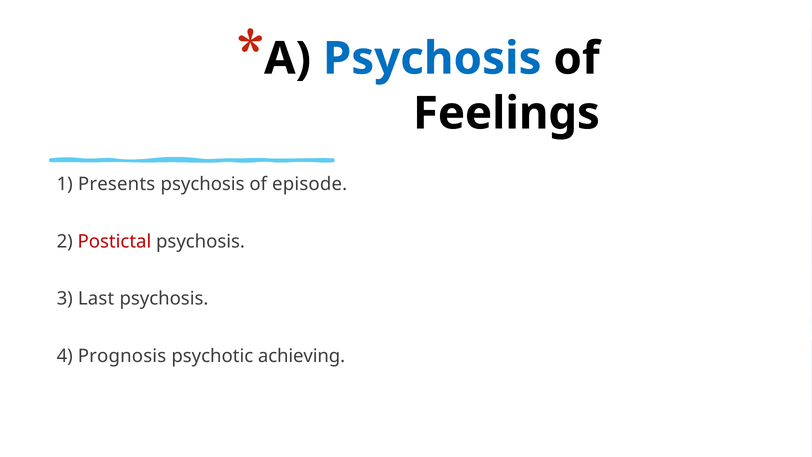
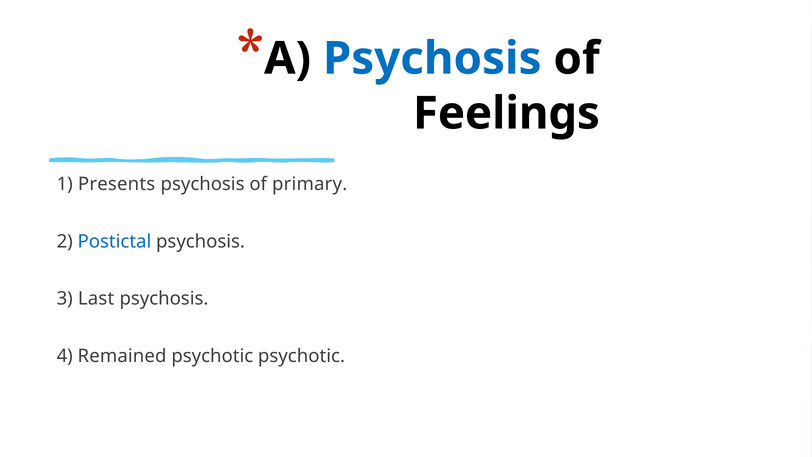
episode: episode -> primary (310, 184)
Postictal colour: red -> blue (114, 241)
Prognosis: Prognosis -> Remained (122, 356)
psychotic achieving: achieving -> psychotic (301, 356)
